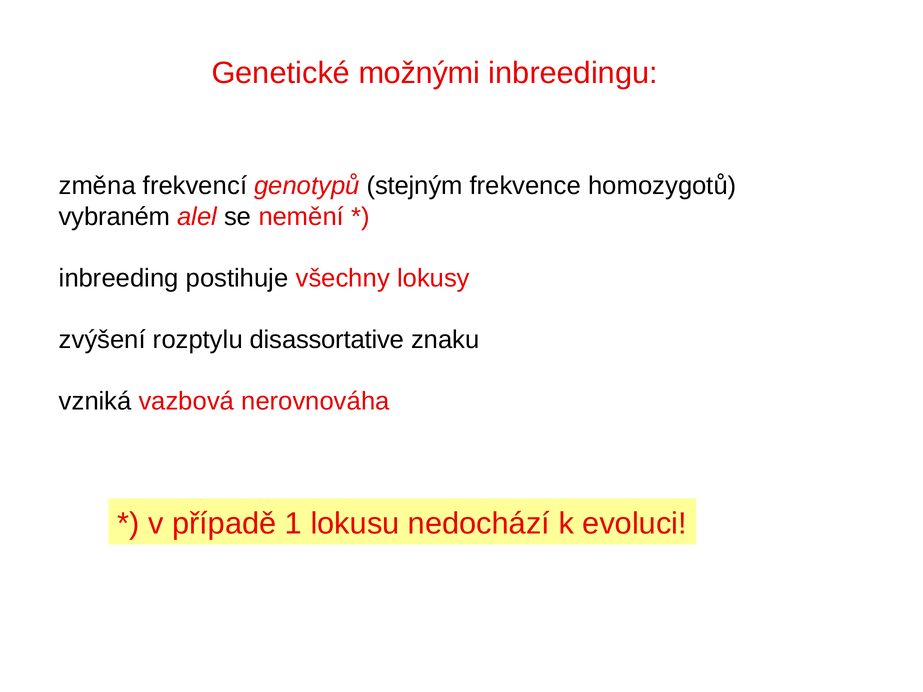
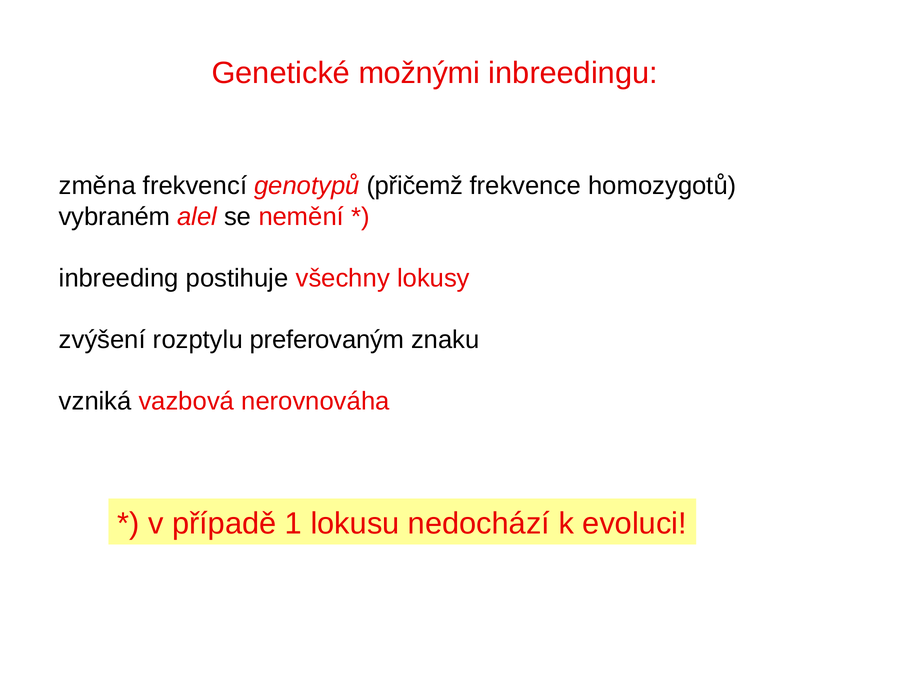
stejným: stejným -> přičemž (415, 186)
disassortative: disassortative -> preferovaným (327, 340)
